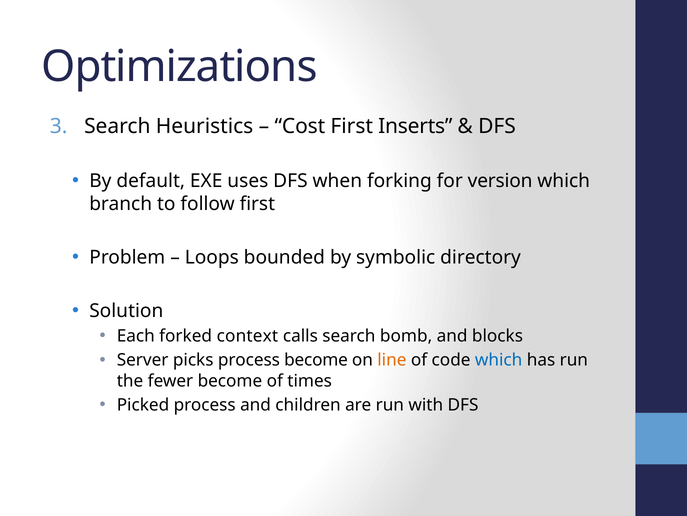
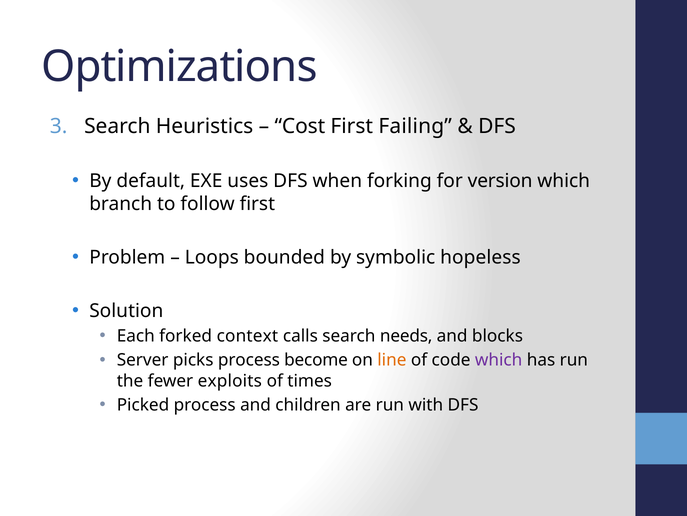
Inserts: Inserts -> Failing (415, 126)
directory: directory -> hopeless (480, 257)
bomb: bomb -> needs (406, 336)
which colour: blue -> purple (499, 360)
fewer become: become -> exploits (230, 380)
